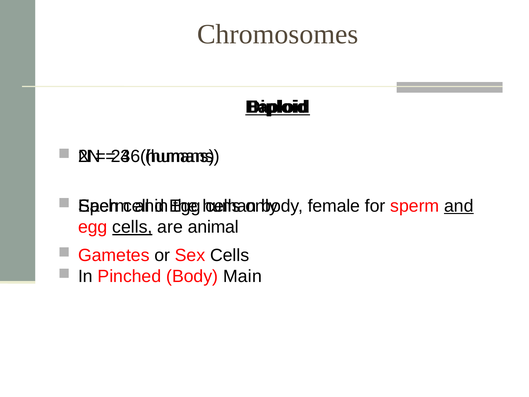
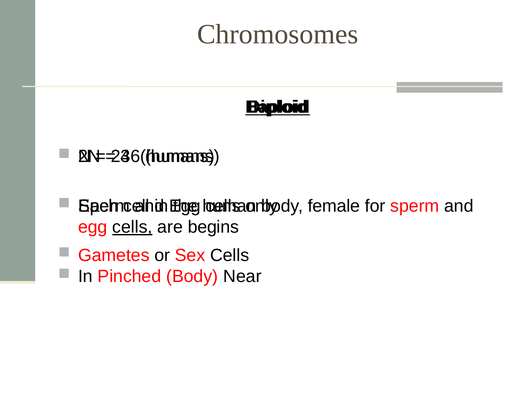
and underline: present -> none (459, 206)
animal: animal -> begins (213, 227)
Main: Main -> Near (242, 276)
